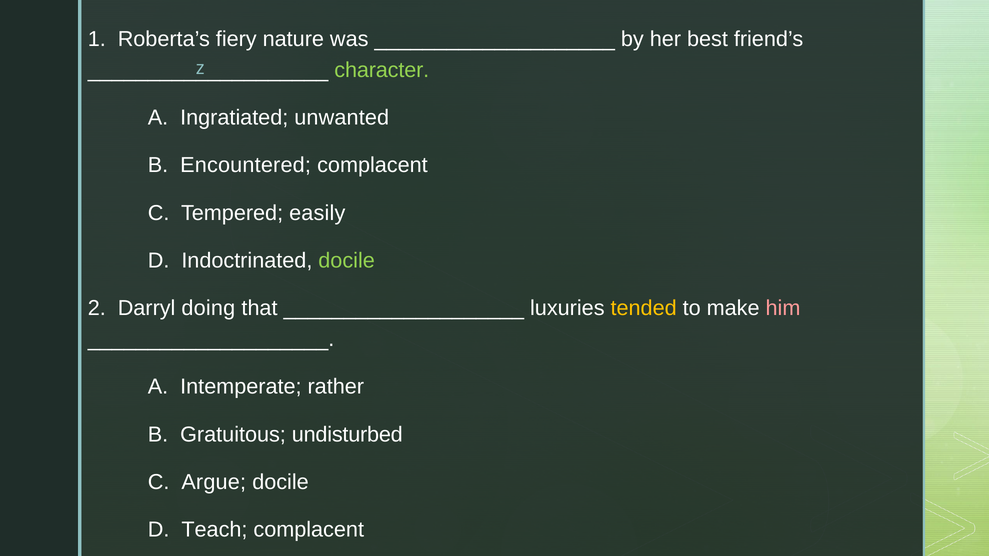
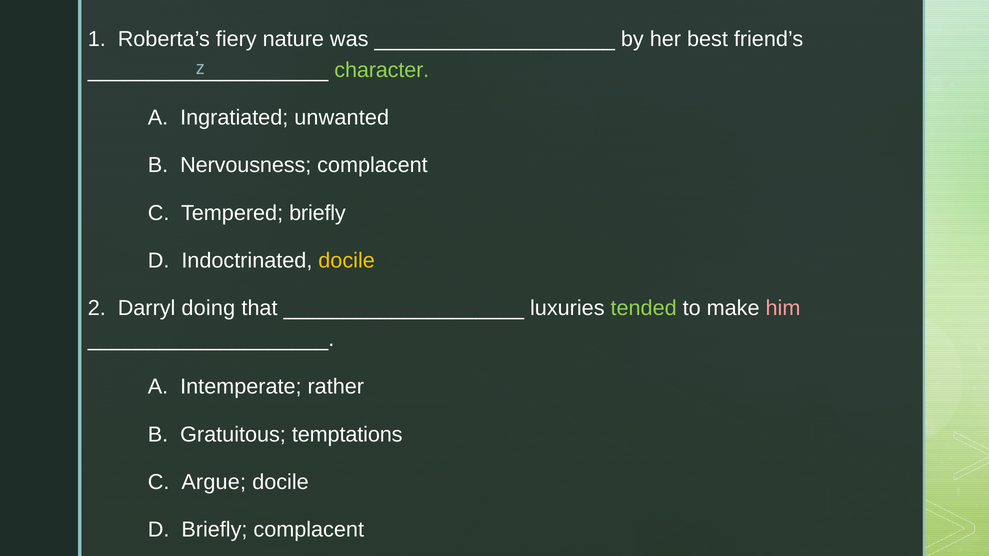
Encountered: Encountered -> Nervousness (246, 165)
Tempered easily: easily -> briefly (317, 213)
docile colour: light green -> yellow (347, 261)
tended colour: yellow -> light green (644, 308)
undisturbed: undisturbed -> temptations (347, 435)
D Teach: Teach -> Briefly (214, 530)
